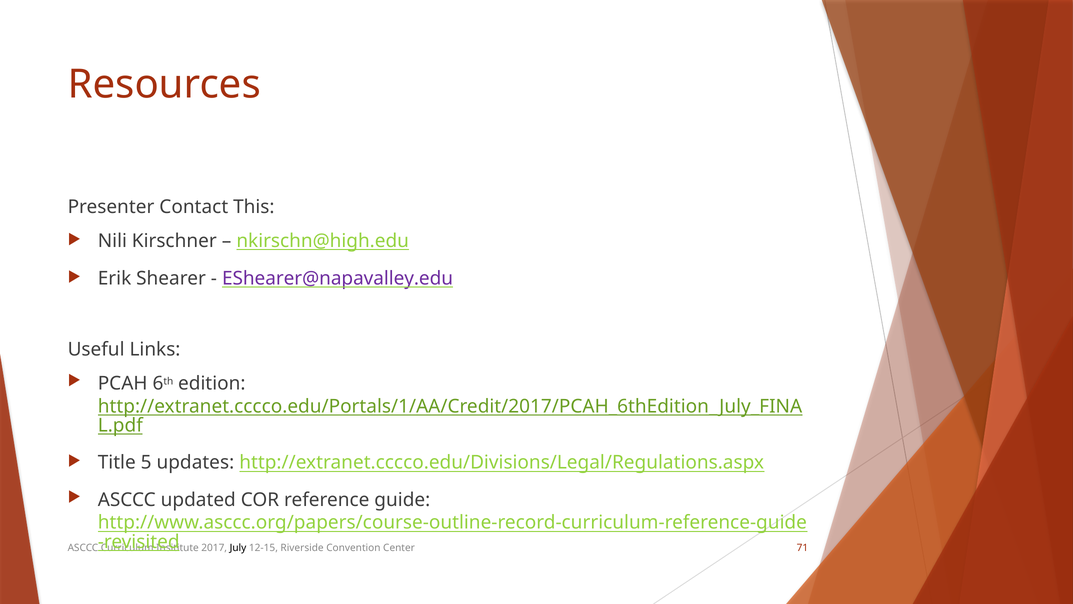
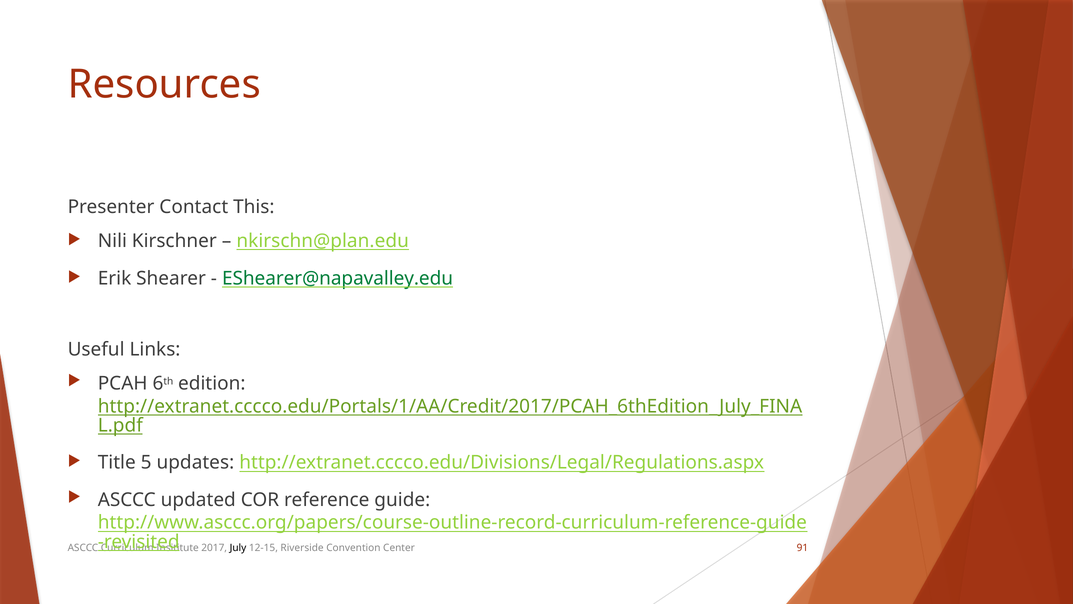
nkirschn@high.edu: nkirschn@high.edu -> nkirschn@plan.edu (323, 241)
EShearer@napavalley.edu colour: purple -> green (338, 278)
71: 71 -> 91 (802, 548)
